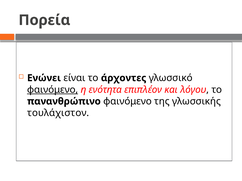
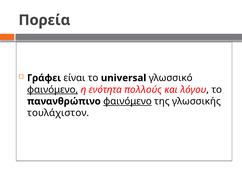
Ενώνει: Ενώνει -> Γράφει (44, 78)
άρχοντες: άρχοντες -> universal (124, 78)
επιπλέον: επιπλέον -> πολλούς (143, 90)
φαινόμενο underline: none -> present (127, 102)
